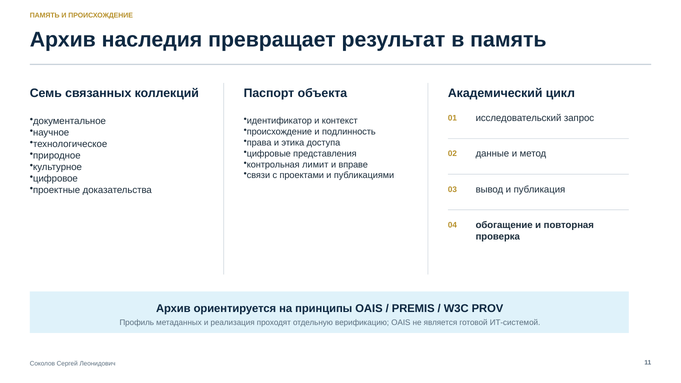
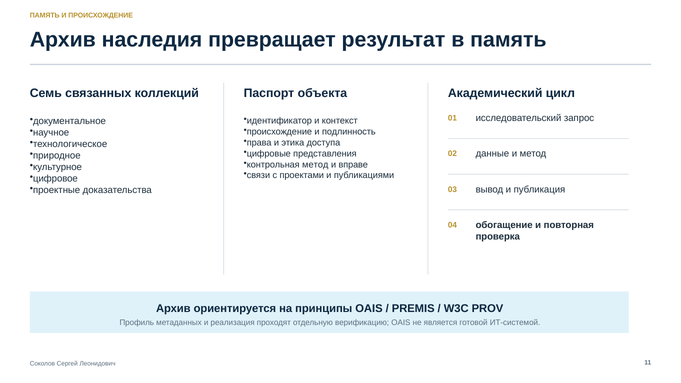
контрольная лимит: лимит -> метод (315, 165)
